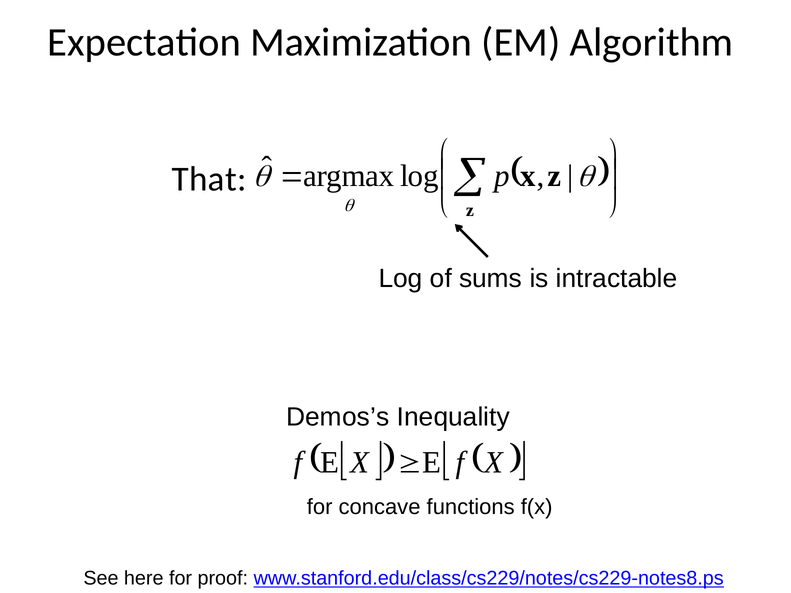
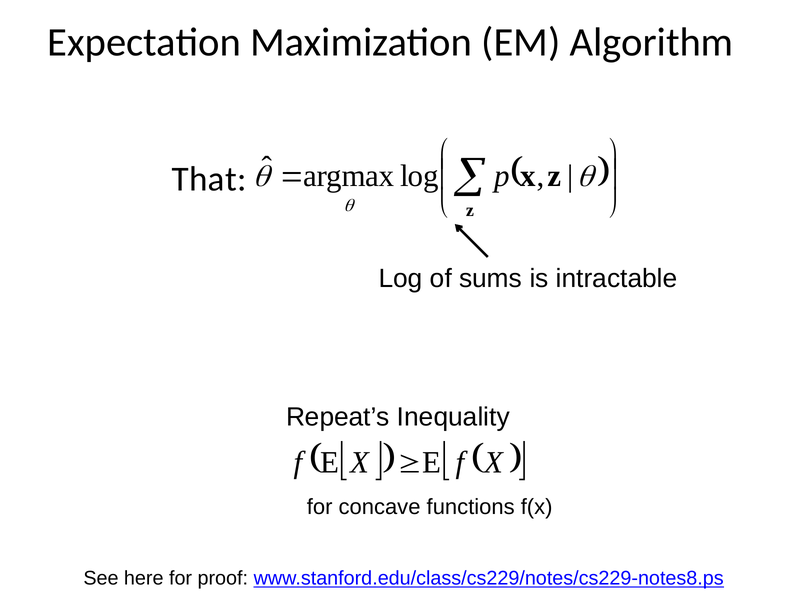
Demos’s: Demos’s -> Repeat’s (338, 417)
